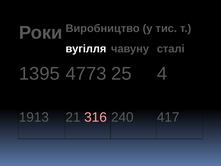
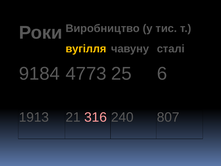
вугілля colour: white -> yellow (86, 49)
1395: 1395 -> 9184 (39, 74)
4: 4 -> 6 (162, 74)
417: 417 -> 807 (168, 117)
